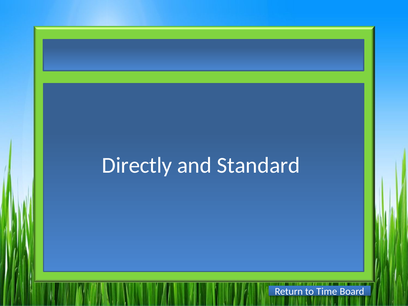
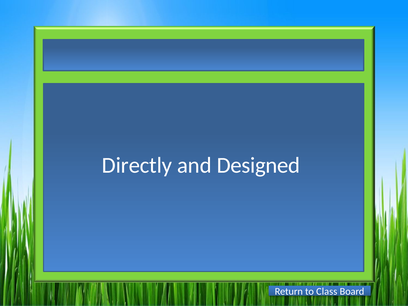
Standard: Standard -> Designed (258, 165)
Time: Time -> Class (327, 291)
